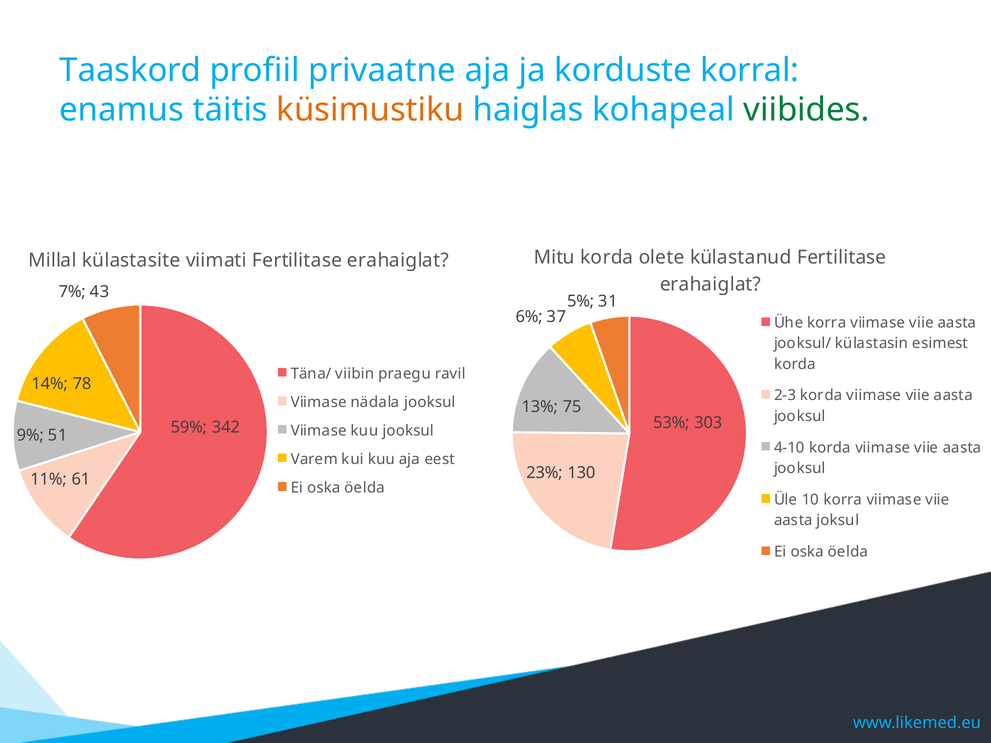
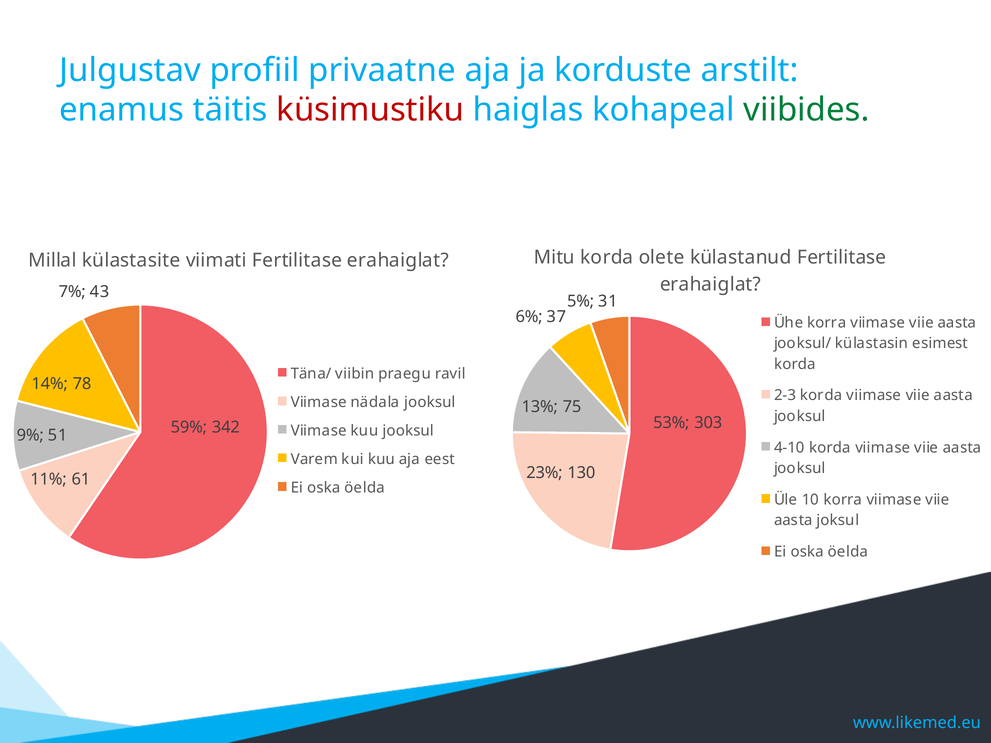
Taaskord: Taaskord -> Julgustav (130, 70)
korral: korral -> arstilt (750, 70)
küsimustiku colour: orange -> red (370, 110)
